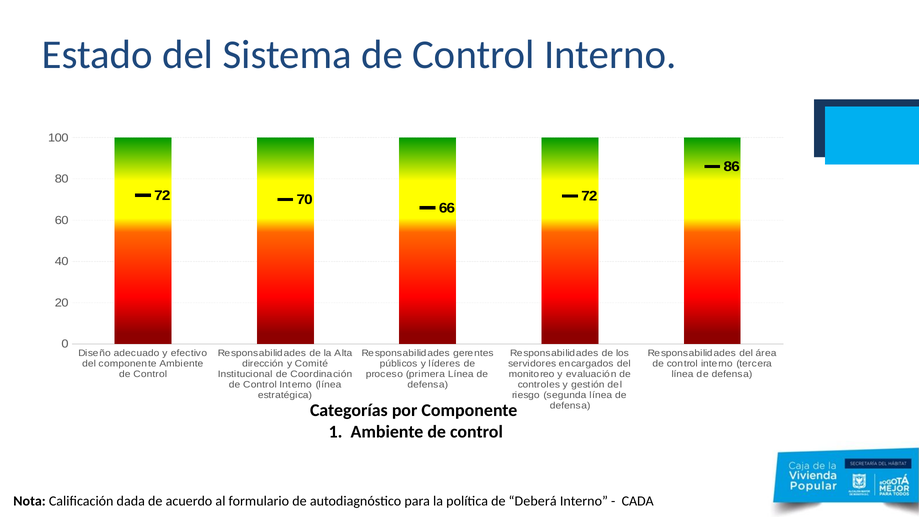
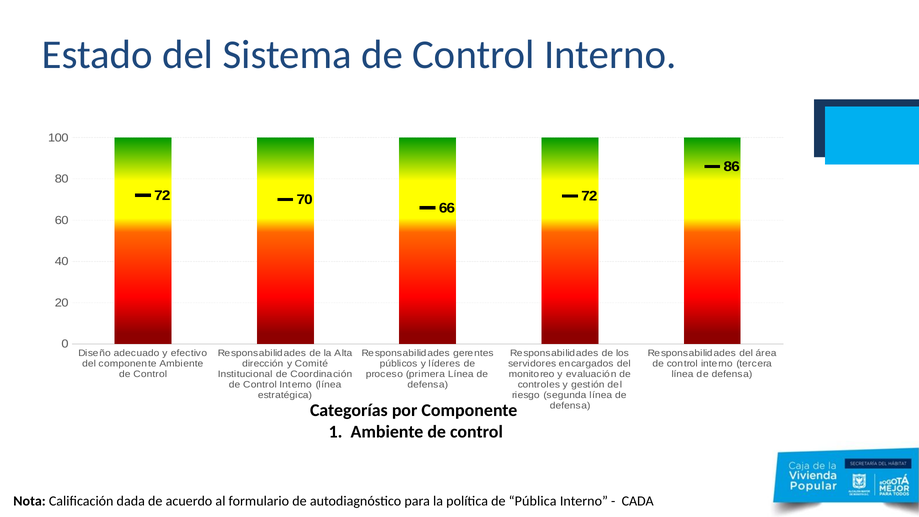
Deberá: Deberá -> Pública (533, 501)
